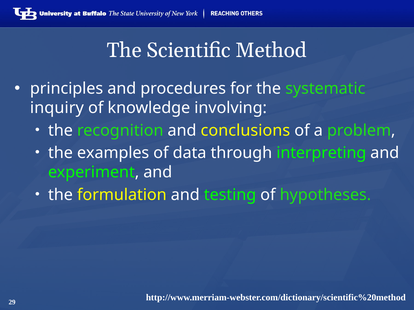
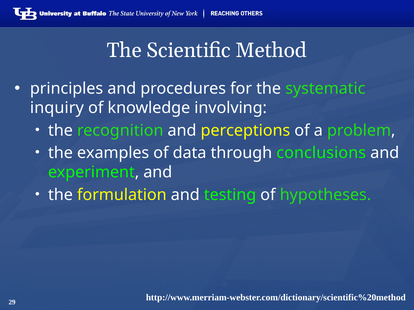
conclusions: conclusions -> perceptions (245, 131)
interpreting: interpreting -> conclusions (321, 153)
